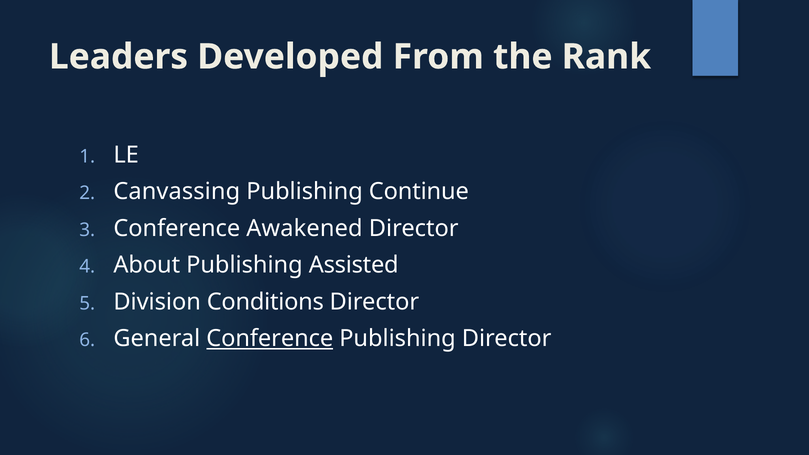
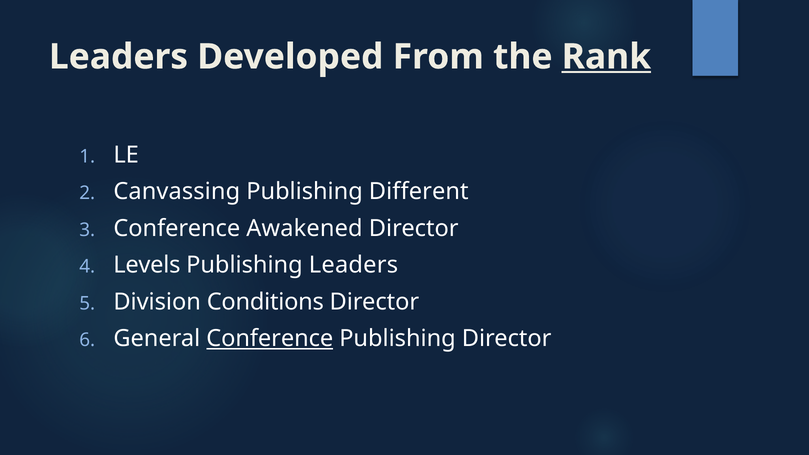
Rank underline: none -> present (606, 57)
Continue: Continue -> Different (419, 192)
About: About -> Levels (147, 265)
Publishing Assisted: Assisted -> Leaders (353, 265)
